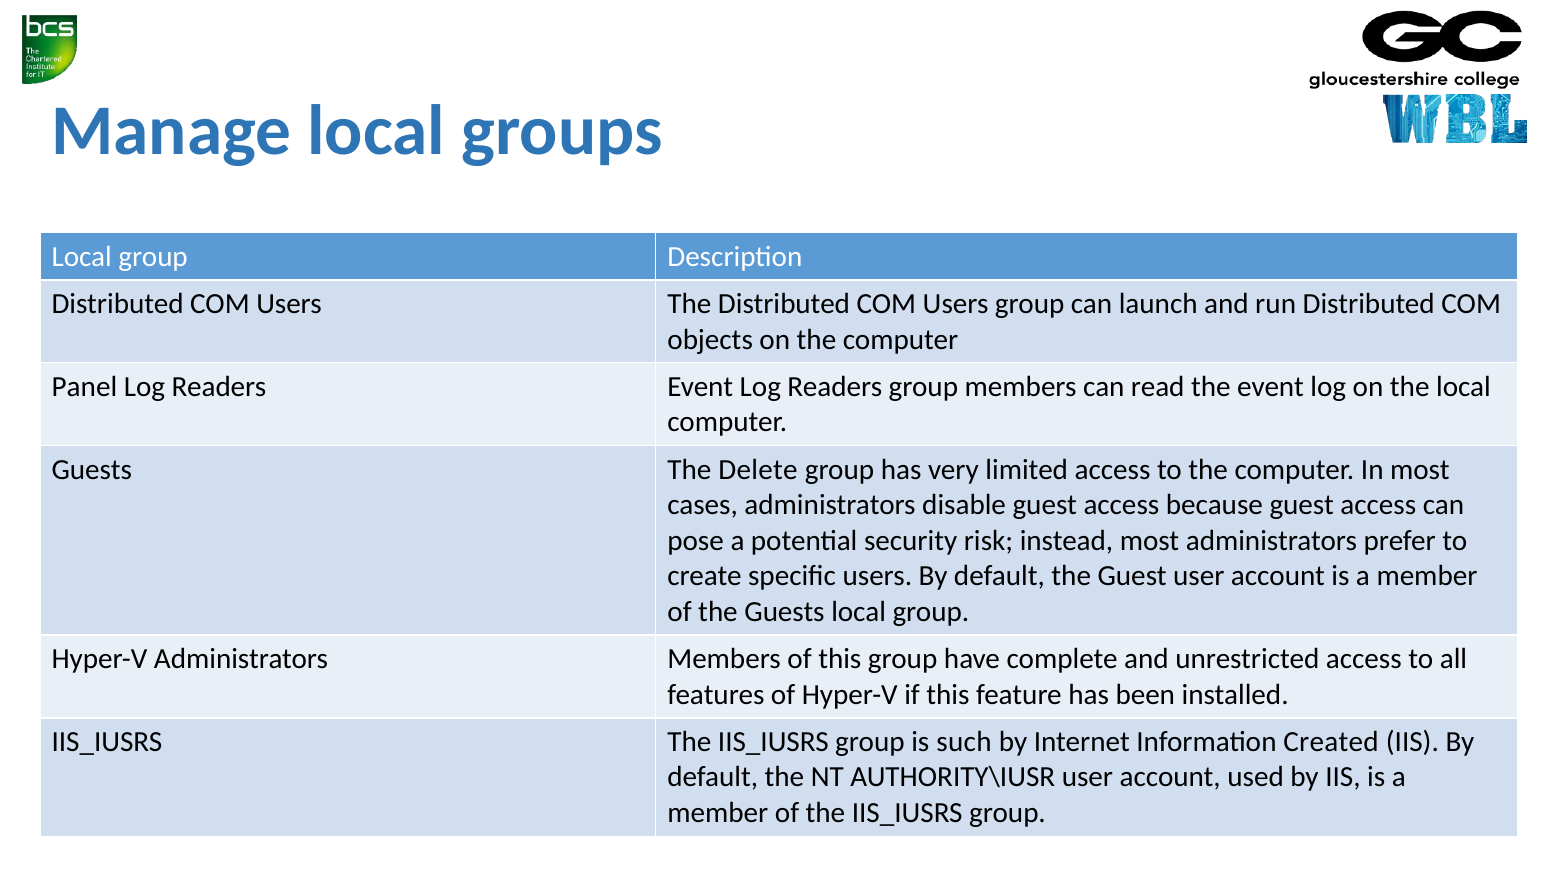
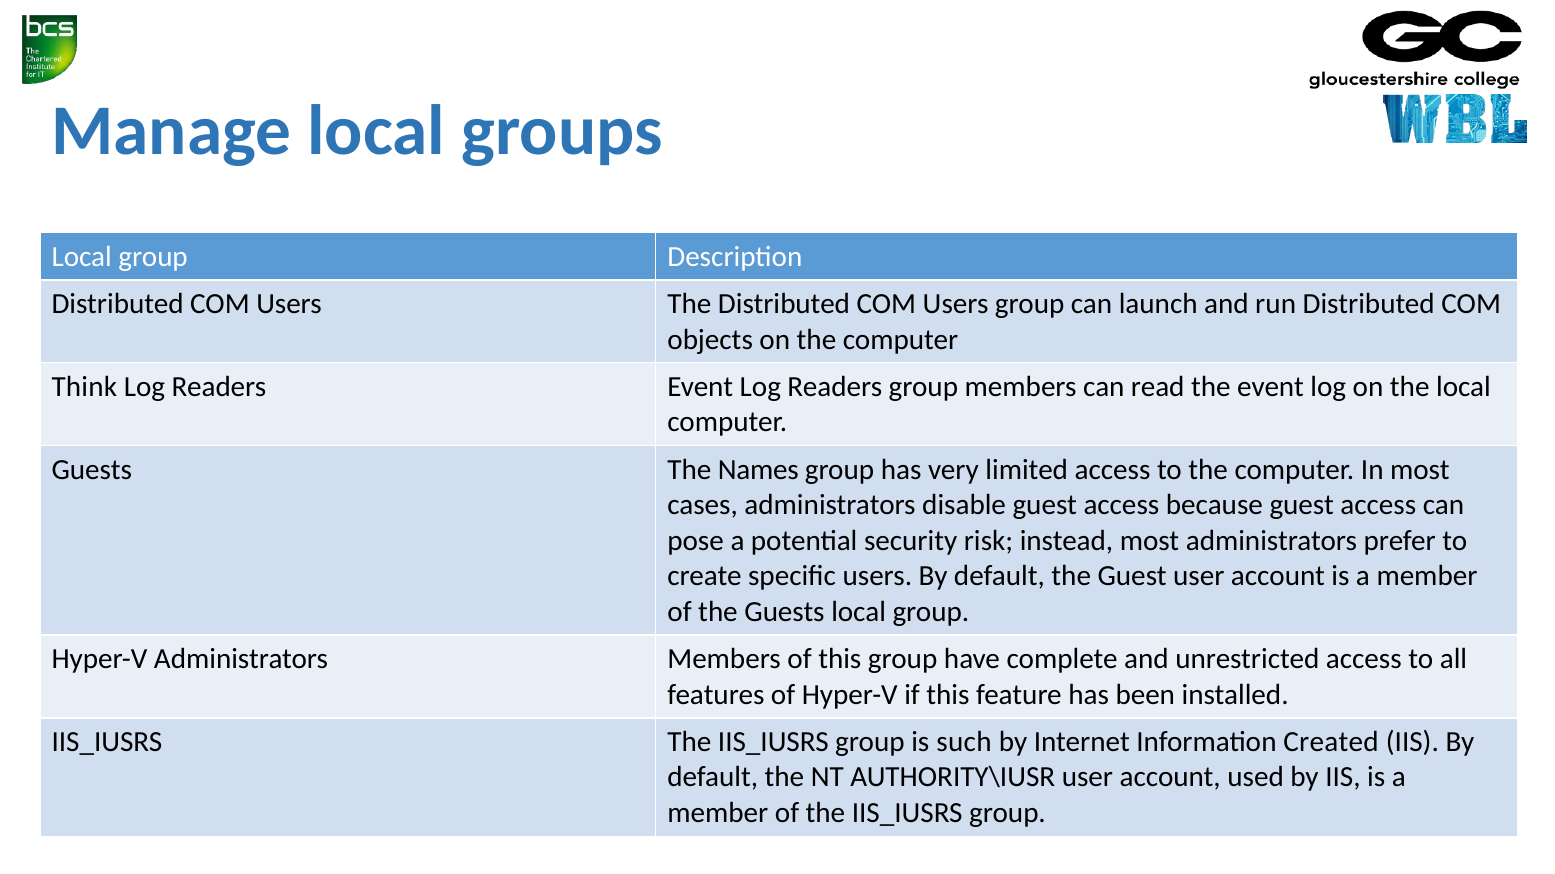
Panel: Panel -> Think (84, 387)
Delete: Delete -> Names (758, 470)
